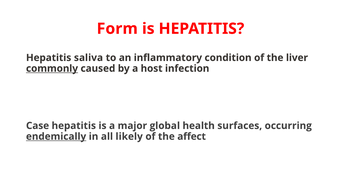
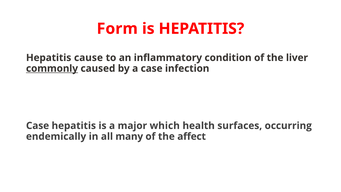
saliva: saliva -> cause (88, 58)
a host: host -> case (152, 68)
global: global -> which (165, 126)
endemically underline: present -> none (56, 136)
likely: likely -> many (129, 136)
